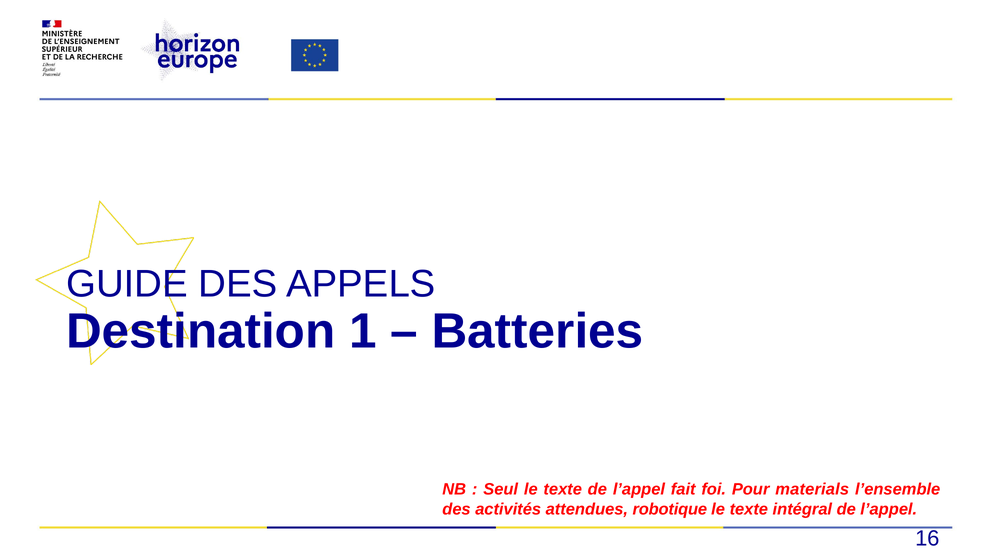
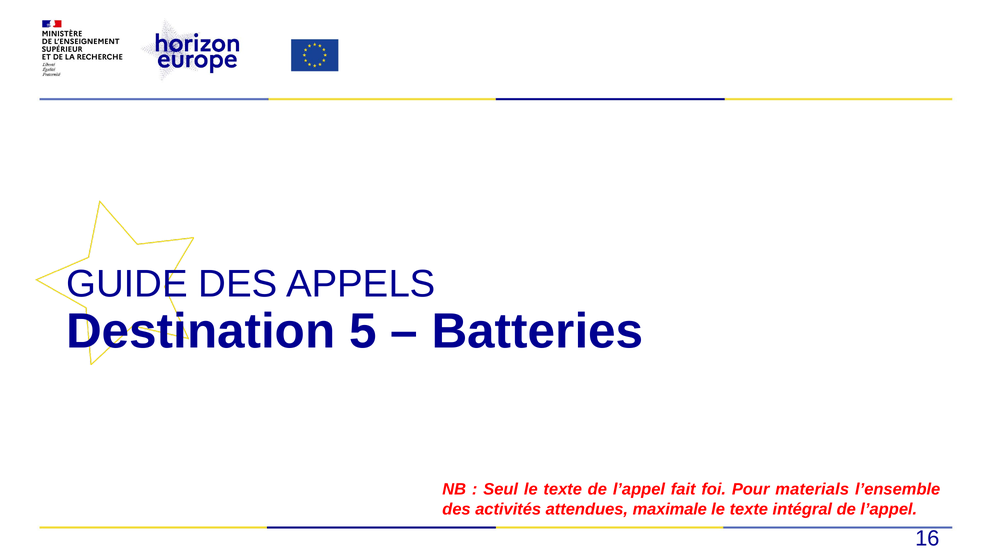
1: 1 -> 5 (363, 331)
robotique: robotique -> maximale (670, 509)
